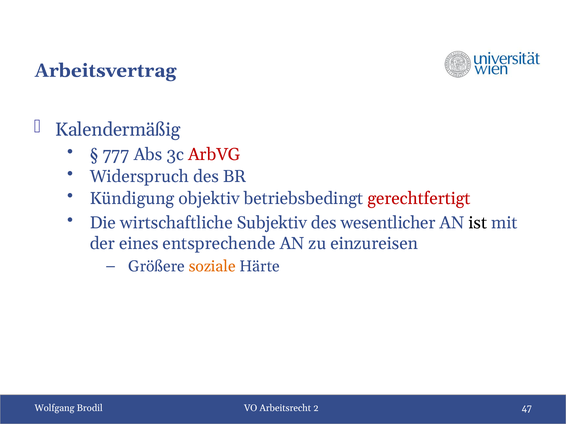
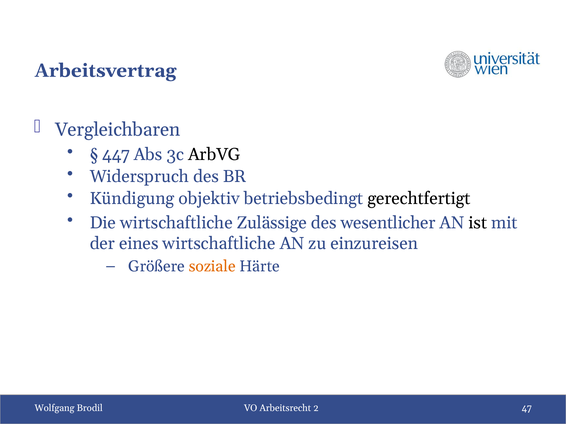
Kalendermäßig: Kalendermäßig -> Vergleichbaren (118, 130)
777: 777 -> 447 (116, 155)
ArbVG colour: red -> black (214, 155)
gerechtfertigt colour: red -> black (419, 199)
Subjektiv: Subjektiv -> Zulässige (272, 223)
eines entsprechende: entsprechende -> wirtschaftliche (219, 244)
